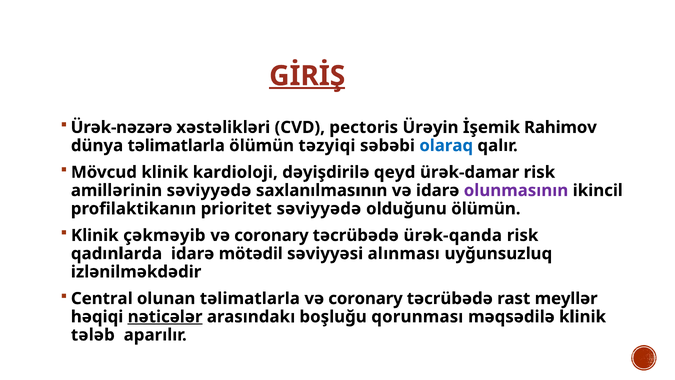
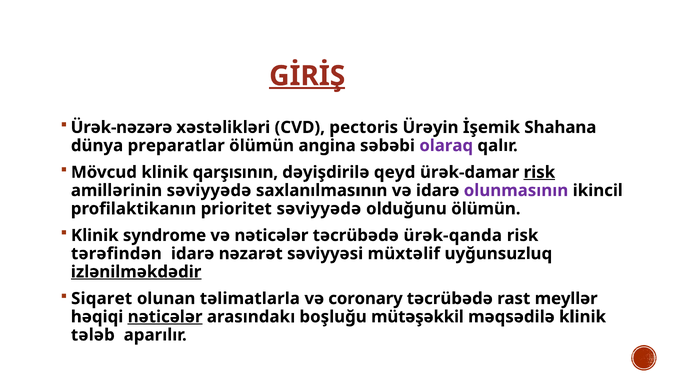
Rahimov: Rahimov -> Shahana (560, 127)
dünya təlimatlarla: təlimatlarla -> preparatlar (176, 145)
təzyiqi: təzyiqi -> angina (327, 145)
olaraq colour: blue -> purple (446, 145)
kardioloji: kardioloji -> qarşısının (235, 172)
risk underline: none -> present (539, 172)
çəkməyib: çəkməyib -> syndrome (165, 235)
coronary: coronary -> nəticələr (271, 235)
qadınlarda: qadınlarda -> tərəfindən (116, 253)
mötədil: mötədil -> nəzarət (251, 253)
alınması: alınması -> müxtəlif (404, 253)
izlənilməkdədir underline: none -> present (136, 272)
Central: Central -> Siqaret (102, 298)
qorunması: qorunması -> mütəşəkkil (418, 317)
